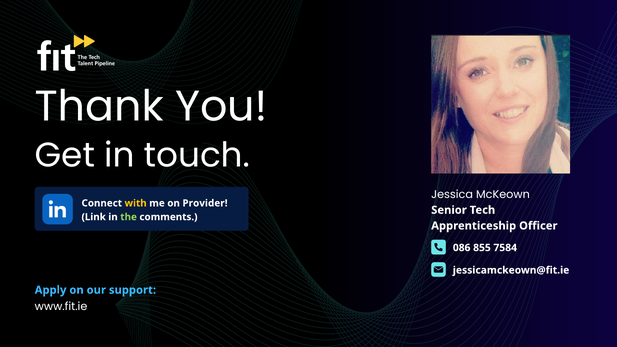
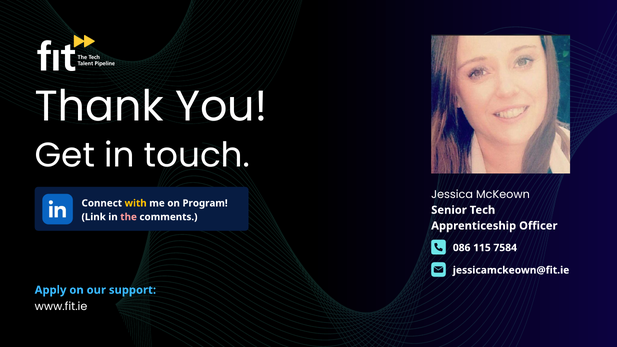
Provider: Provider -> Program (205, 203)
the colour: light green -> pink (129, 217)
855: 855 -> 115 (482, 248)
